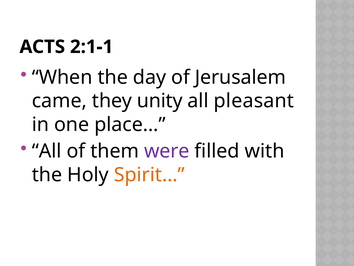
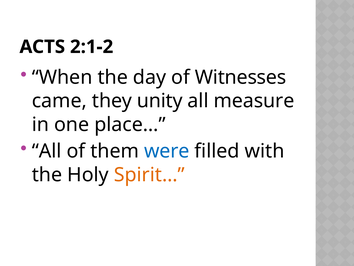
2:1-1: 2:1-1 -> 2:1-2 (92, 47)
Jerusalem: Jerusalem -> Witnesses (241, 77)
pleasant: pleasant -> measure (254, 101)
were colour: purple -> blue (167, 151)
